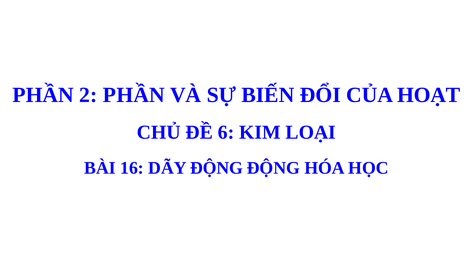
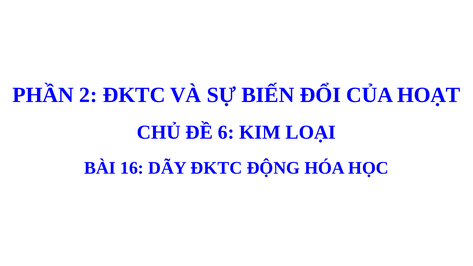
2 PHẦN: PHẦN -> ĐKTC (134, 95)
DÃY ĐỘNG: ĐỘNG -> ĐKTC (216, 168)
